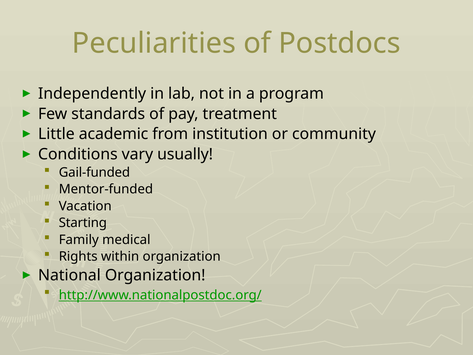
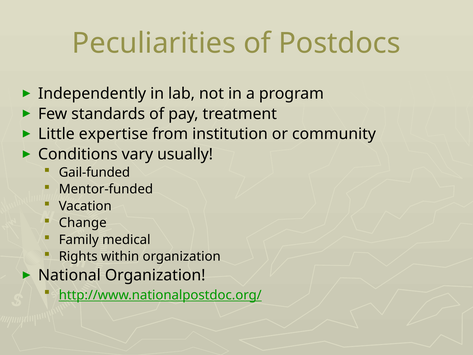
academic: academic -> expertise (113, 134)
Starting: Starting -> Change (83, 223)
